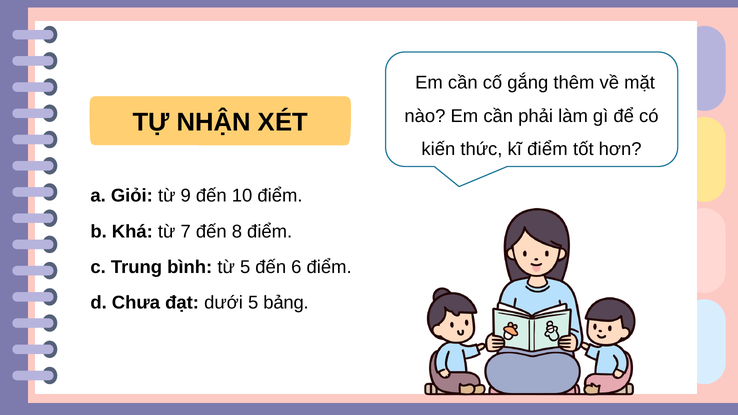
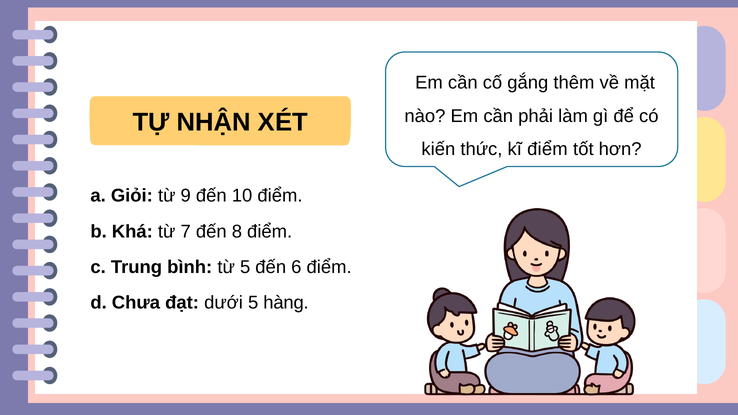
bảng: bảng -> hàng (286, 303)
